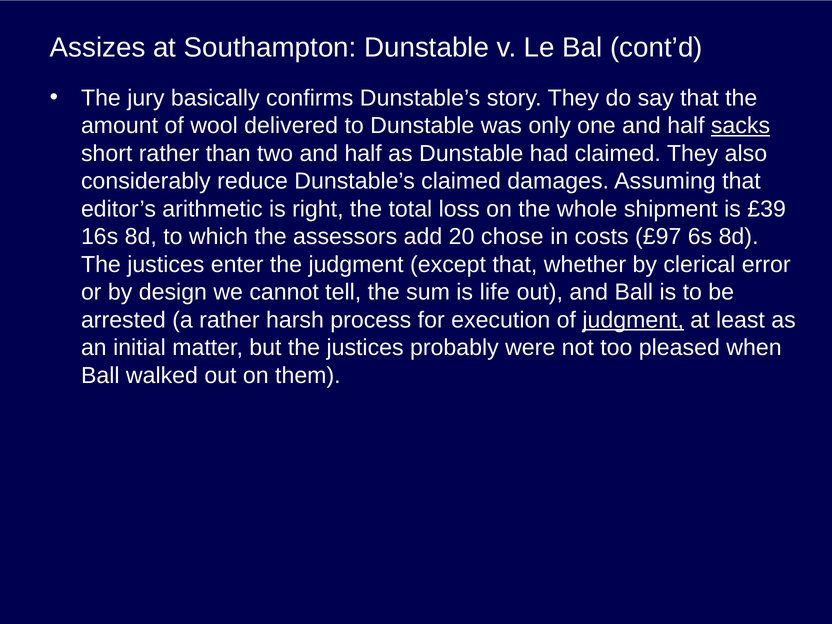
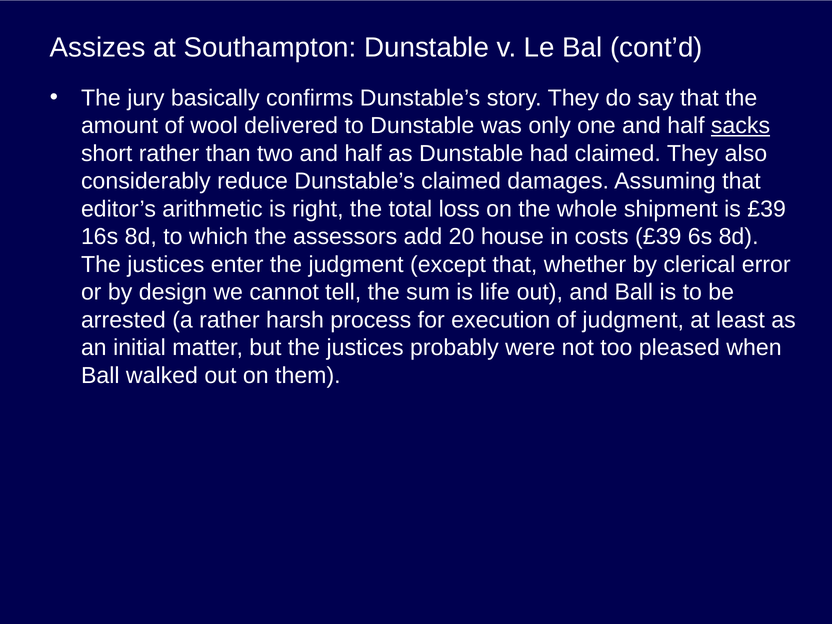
chose: chose -> house (512, 237)
costs £97: £97 -> £39 (658, 237)
judgment underline: present -> none (633, 320)
